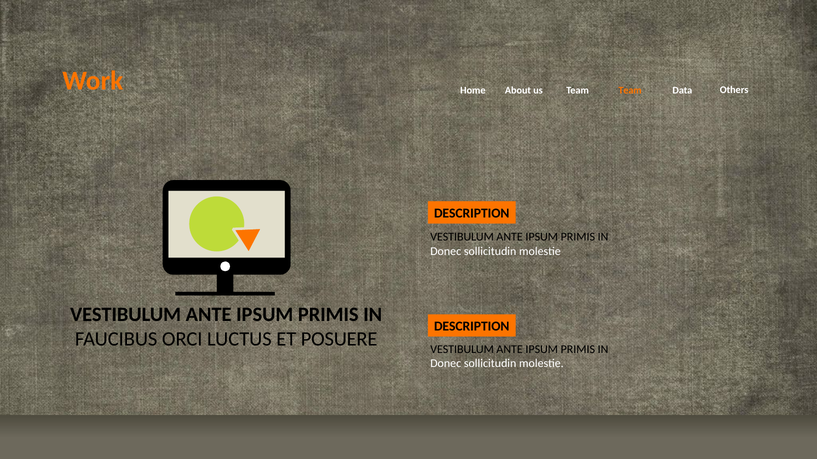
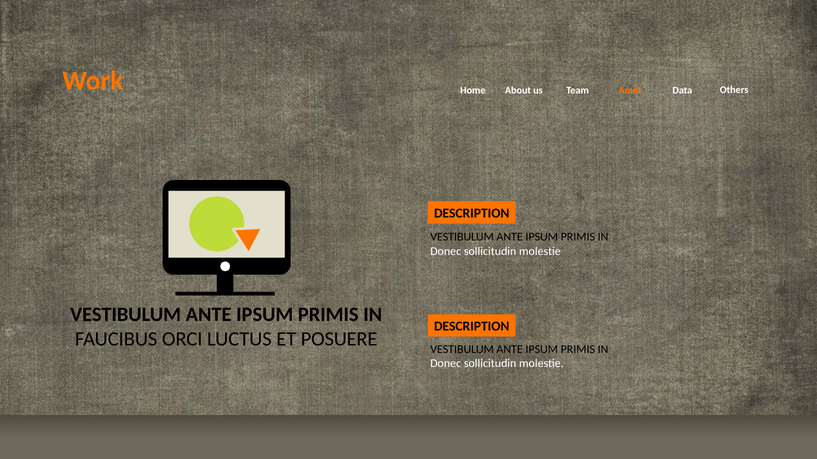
Team Team: Team -> Amet (630, 90)
